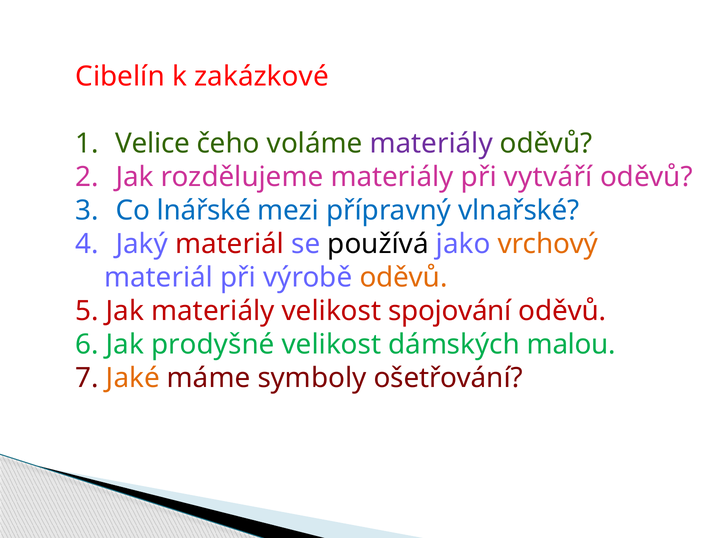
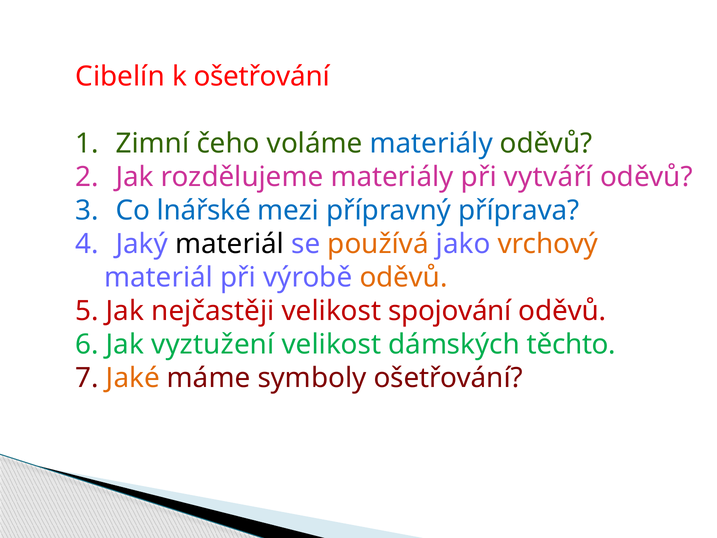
k zakázkové: zakázkové -> ošetřování (262, 76)
Velice: Velice -> Zimní (153, 143)
materiály colour: purple -> blue (431, 143)
vlnařské: vlnařské -> příprava (519, 210)
materiál colour: red -> black (230, 244)
používá colour: black -> orange (378, 244)
Jak materiály: materiály -> nejčastěji (213, 311)
prodyšné: prodyšné -> vyztužení (213, 344)
malou: malou -> těchto (571, 344)
